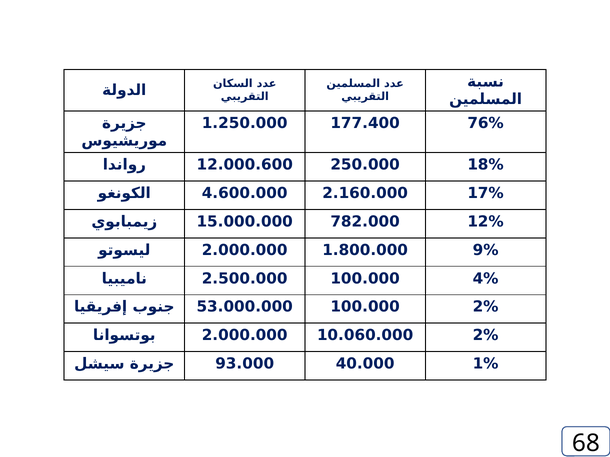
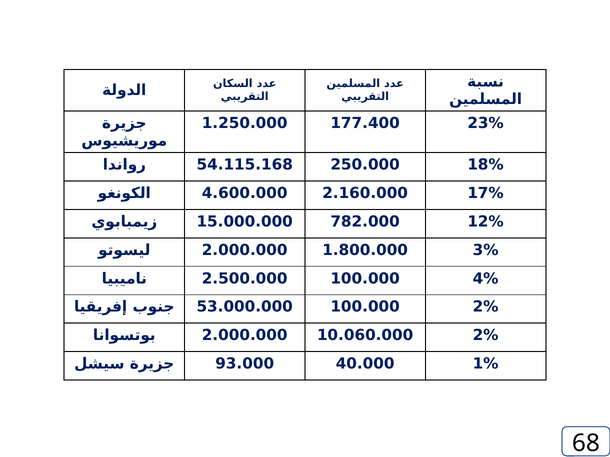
76%: 76% -> 23% (486, 123)
12.000.600: 12.000.600 -> 54.115.168 (245, 165)
9%: 9% -> 3% (486, 250)
